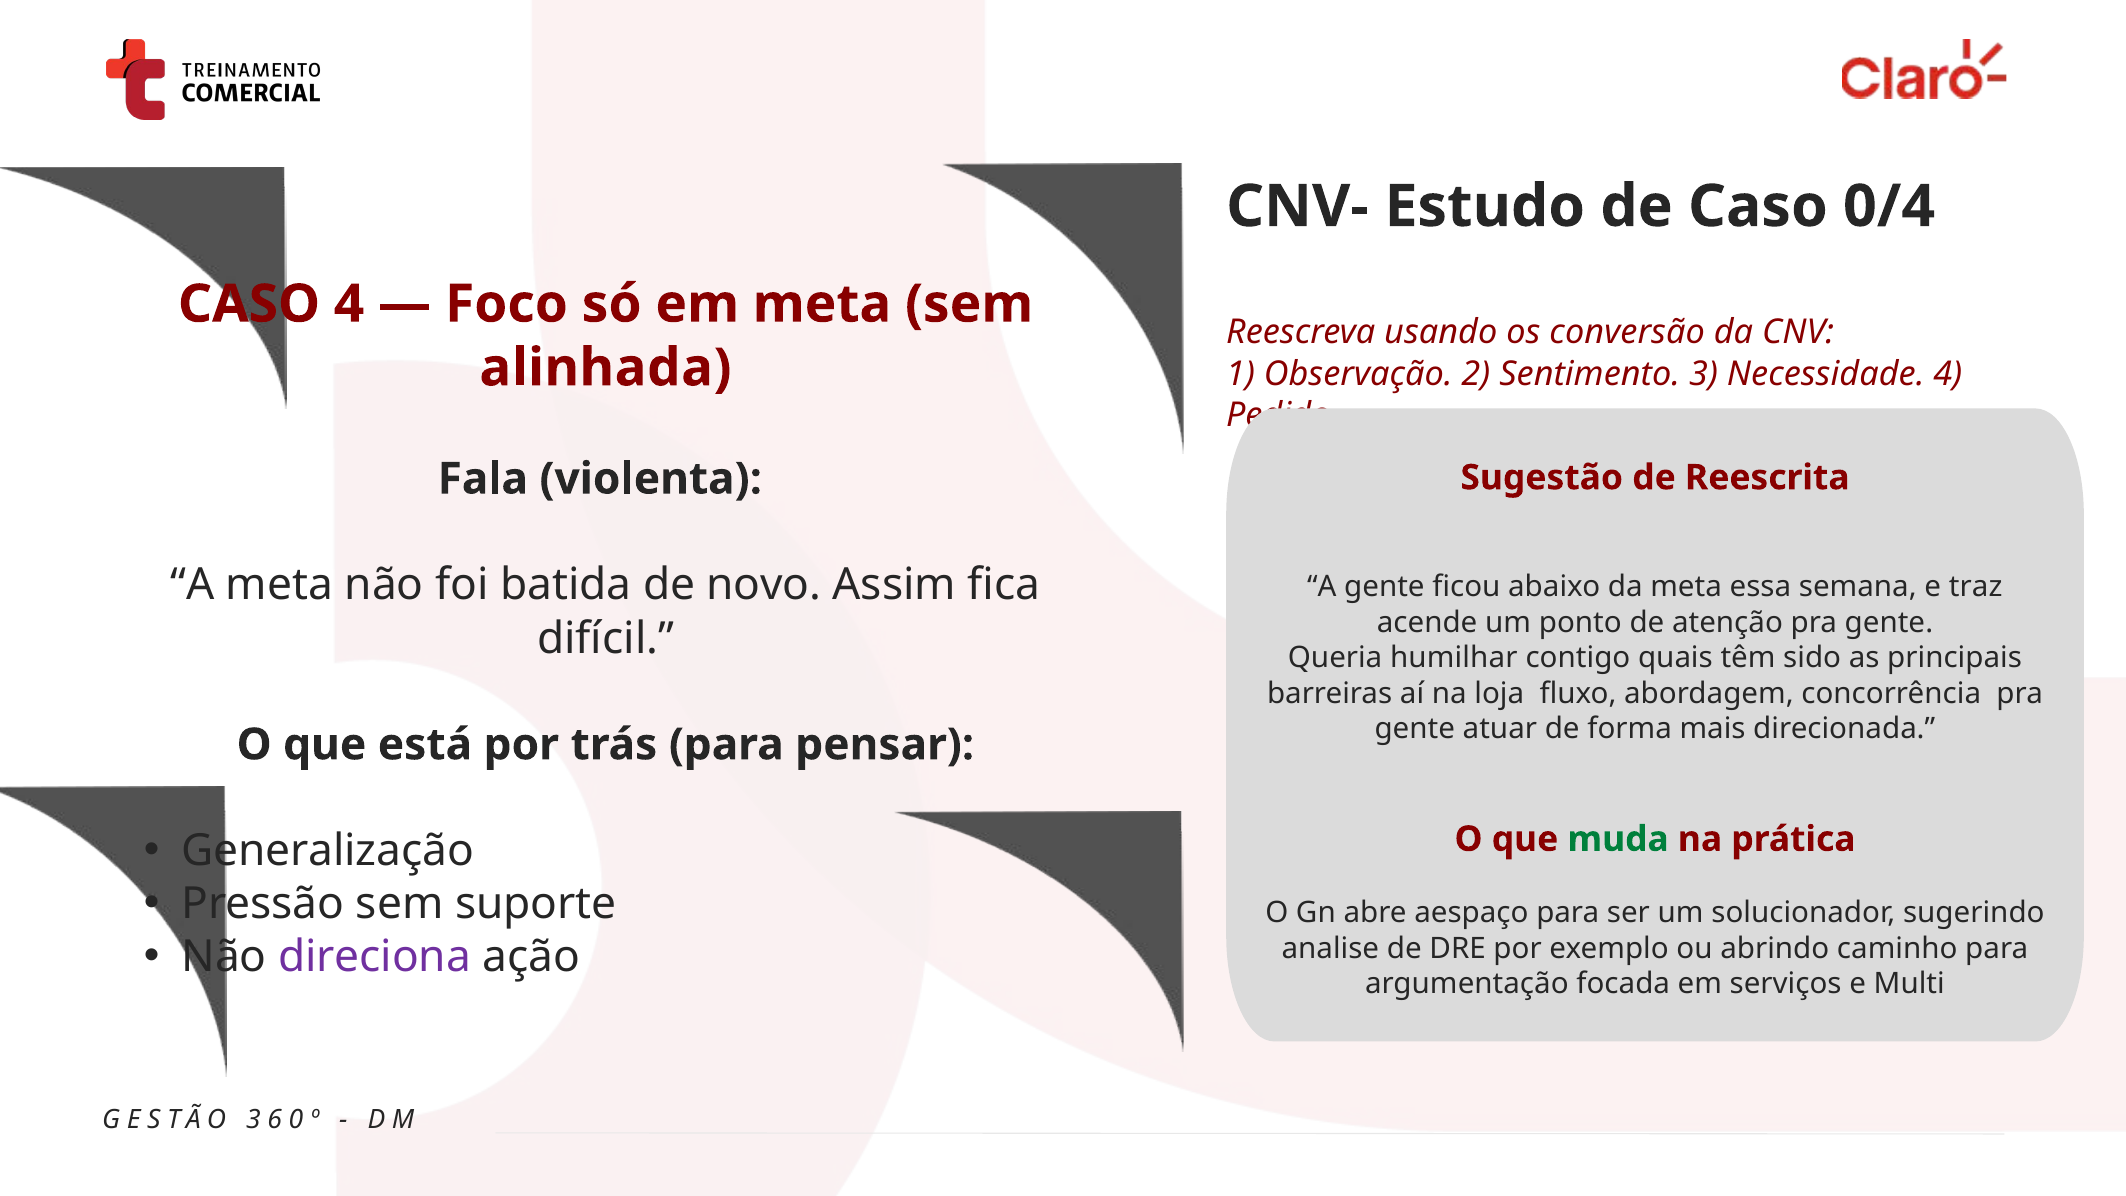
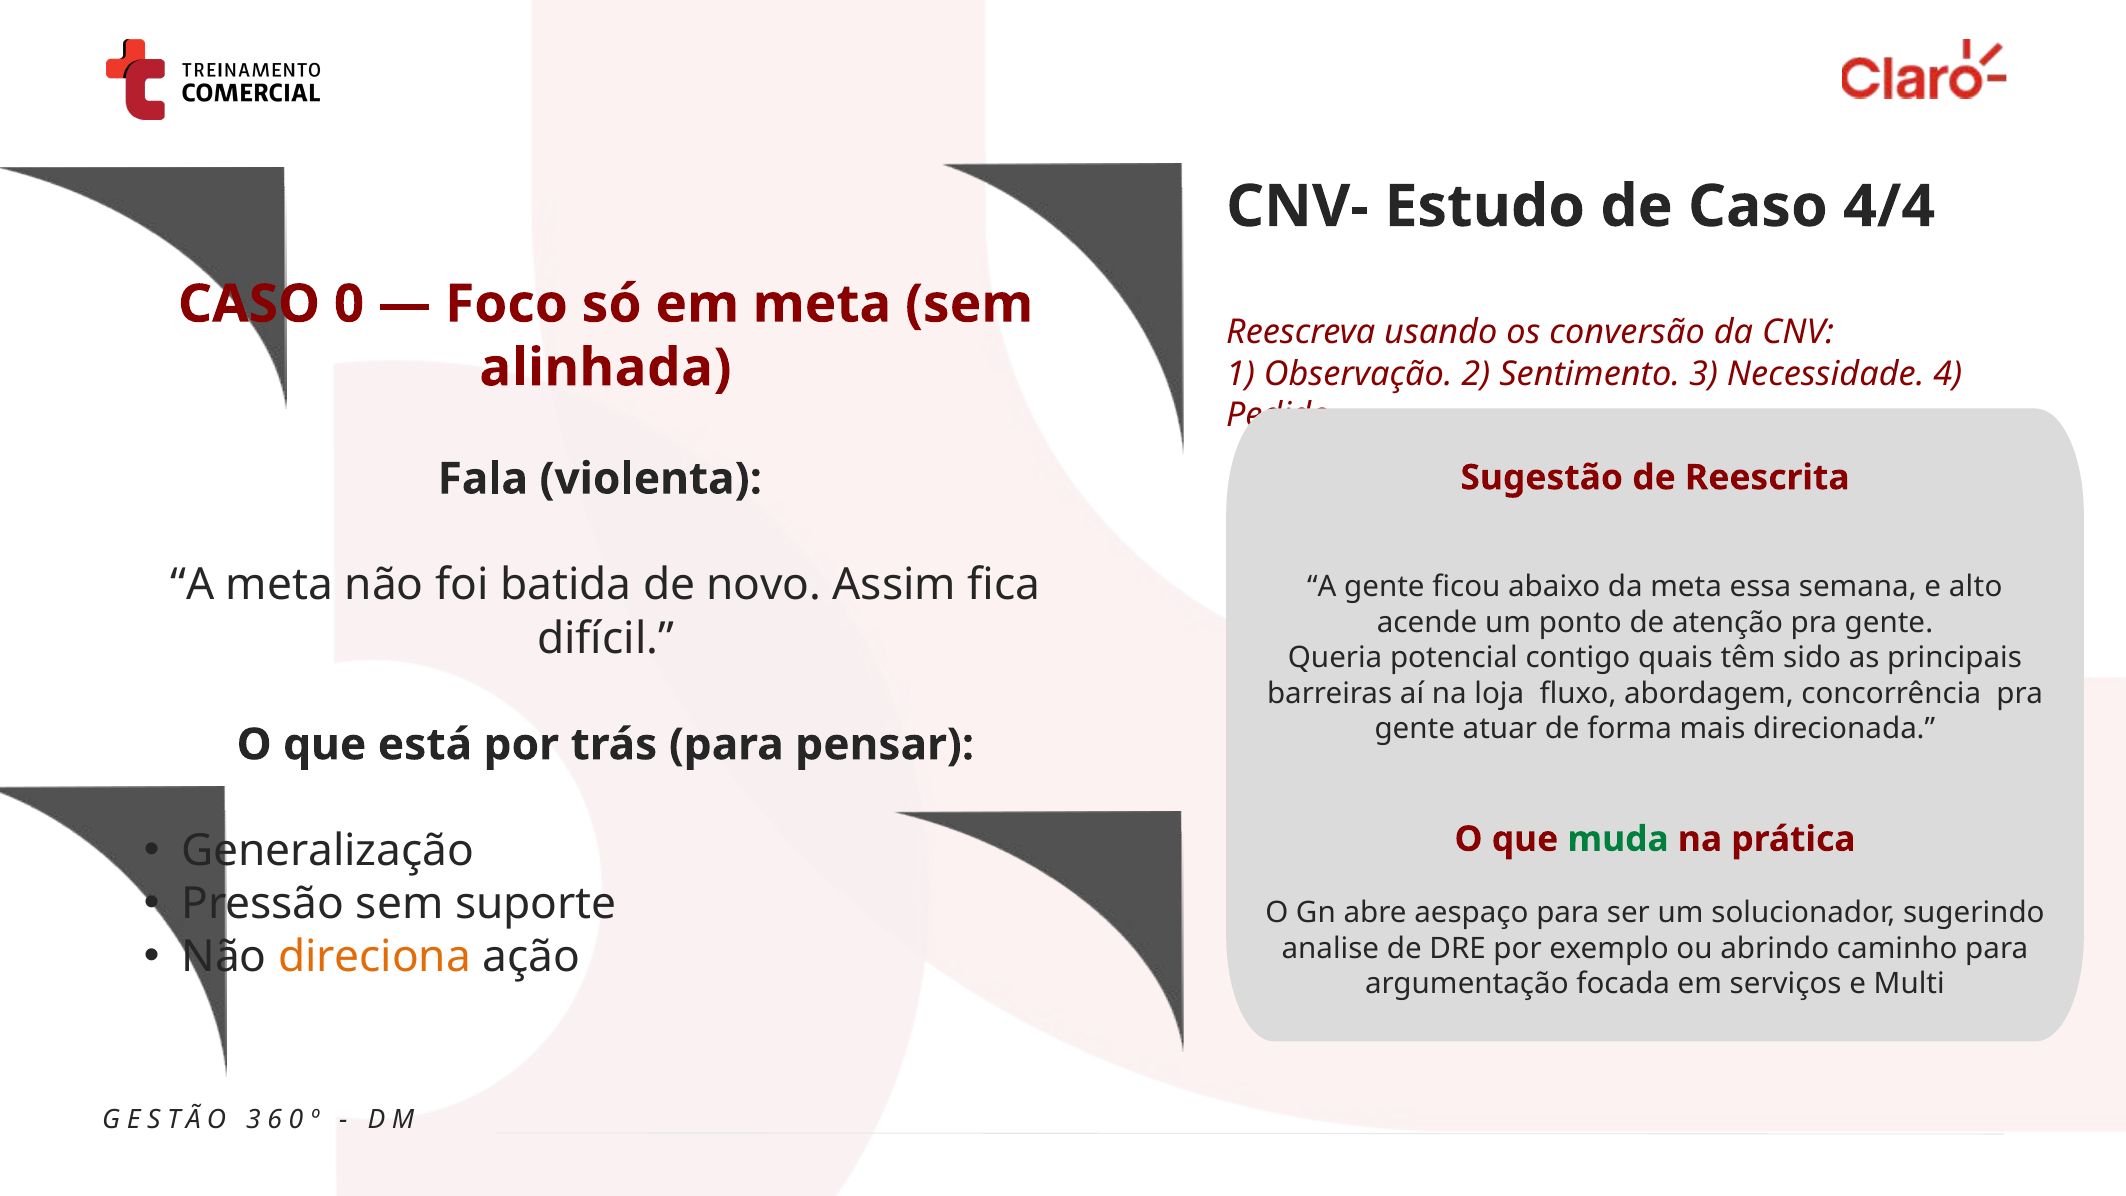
0/4: 0/4 -> 4/4 (1889, 207)
CASO 4: 4 -> 0 (349, 304)
traz: traz -> alto (1976, 587)
humilhar: humilhar -> potencial (1454, 658)
direciona colour: purple -> orange (375, 957)
